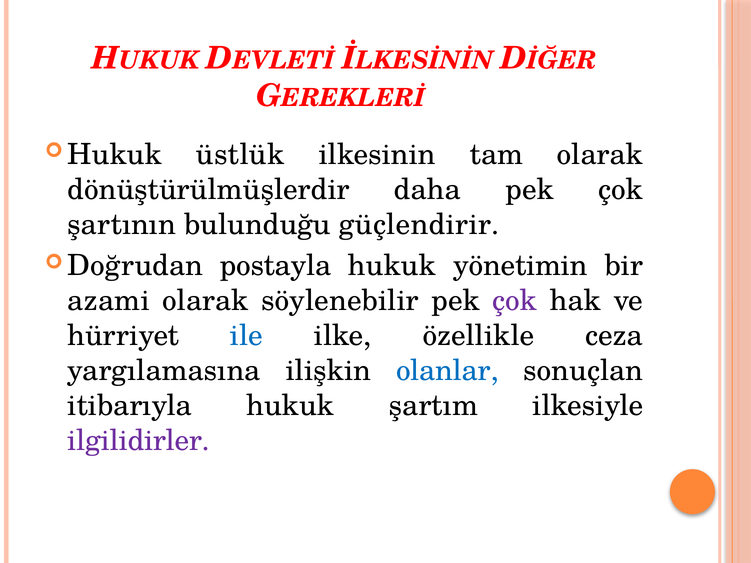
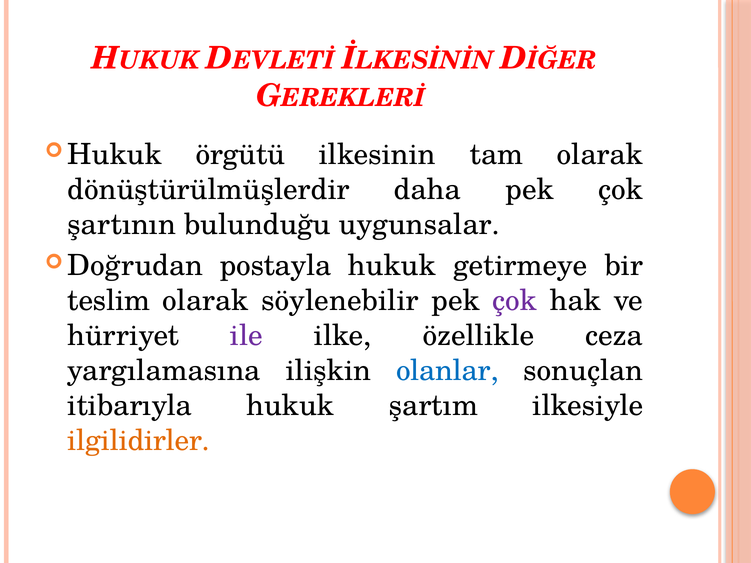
üstlük: üstlük -> örgütü (240, 155)
güçlendirir: güçlendirir -> uygunsalar (419, 225)
yönetimin: yönetimin -> getirmeye (520, 266)
azami: azami -> teslim (109, 301)
ile colour: blue -> purple (246, 336)
ilgilidirler colour: purple -> orange (139, 441)
